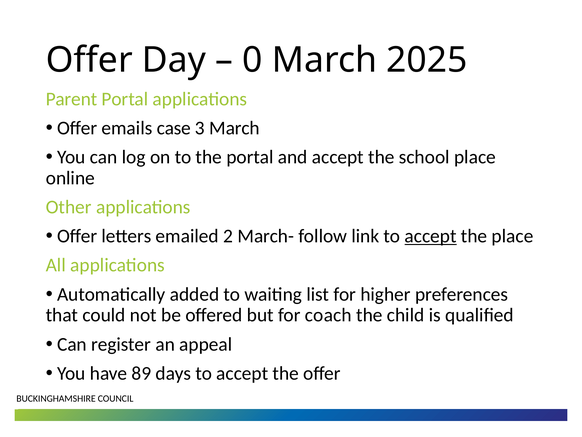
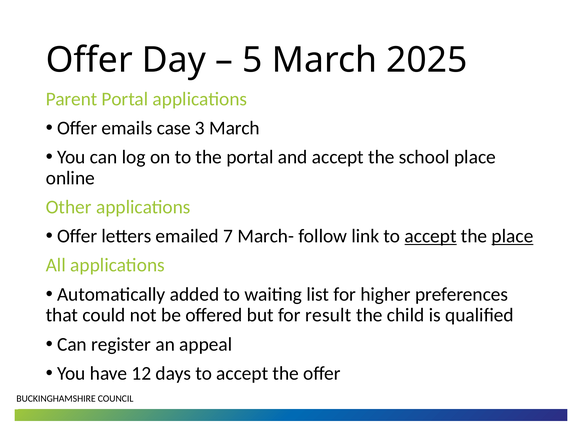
0: 0 -> 5 (252, 60)
2: 2 -> 7 (228, 236)
place underline: none -> present (512, 236)
coach: coach -> result (328, 315)
89: 89 -> 12 (141, 373)
